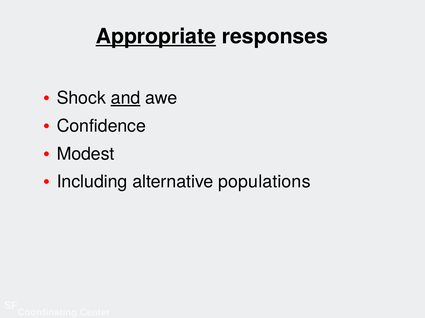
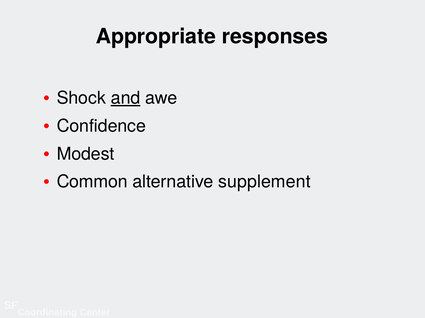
Appropriate underline: present -> none (156, 37)
Including: Including -> Common (92, 182)
populations: populations -> supplement (264, 182)
